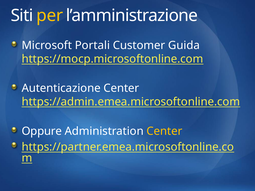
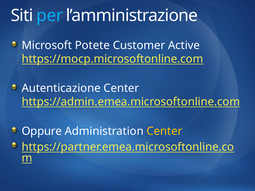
per colour: yellow -> light blue (50, 15)
Portali: Portali -> Potete (92, 45)
Guida: Guida -> Active (184, 45)
